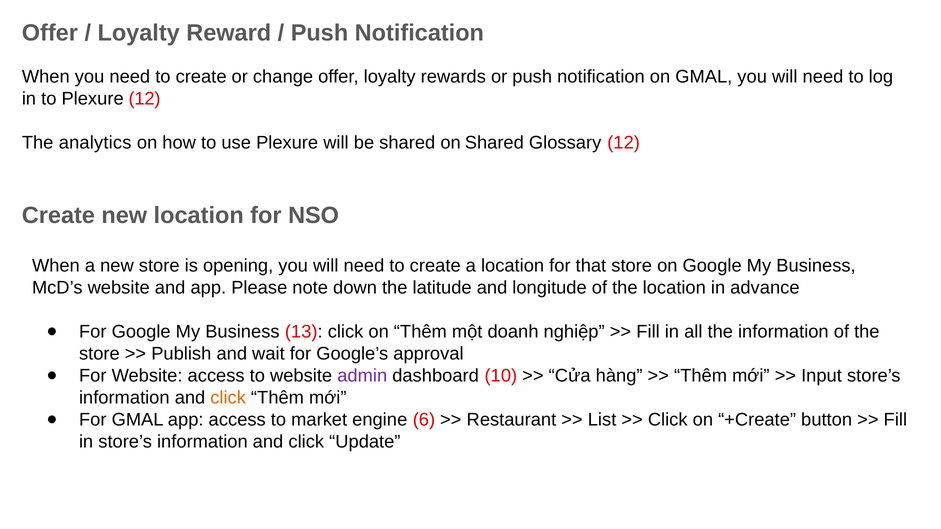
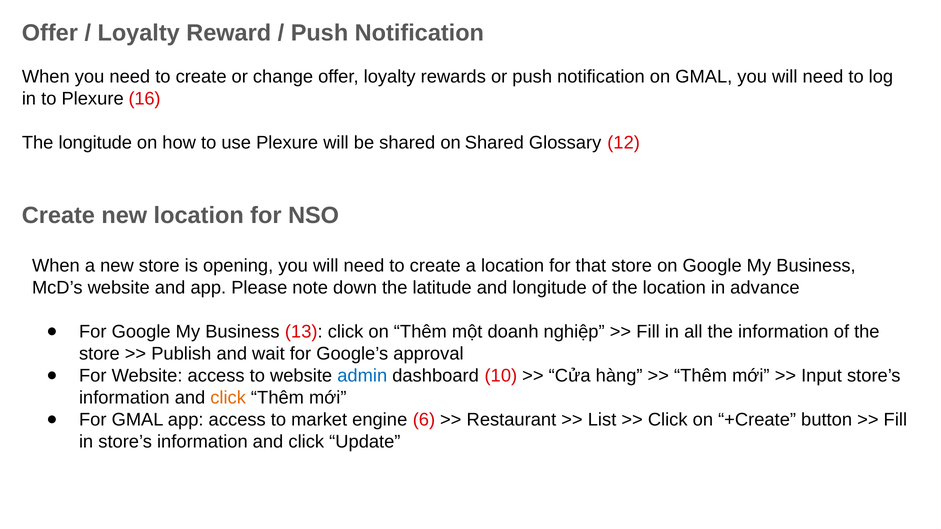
Plexure 12: 12 -> 16 (145, 99)
The analytics: analytics -> longitude (95, 143)
admin colour: purple -> blue (362, 376)
